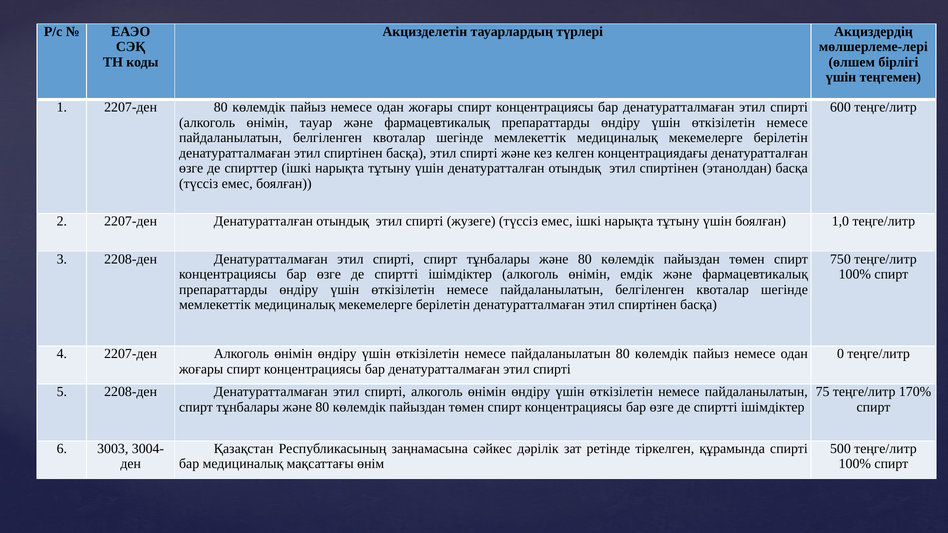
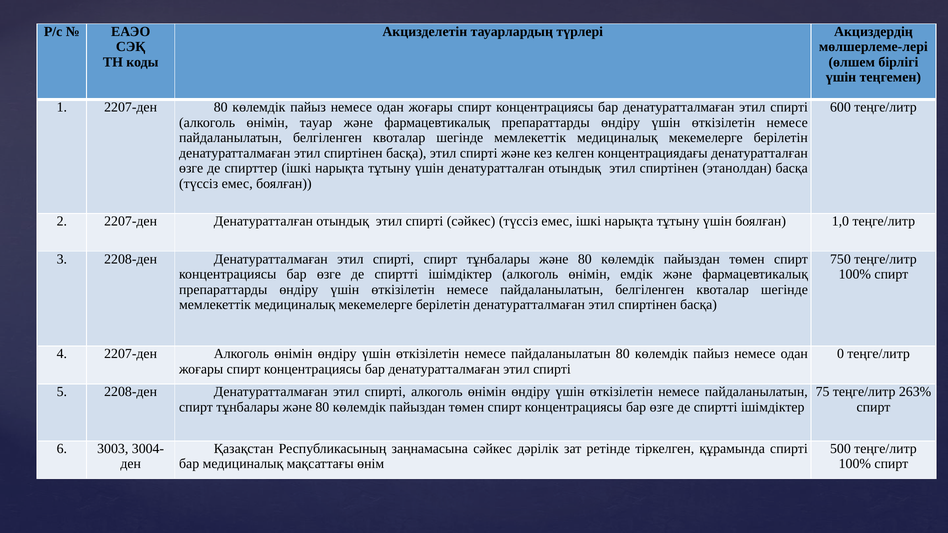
спирті жузеге: жузеге -> сәйкес (471, 221)
170%: 170% -> 263% (915, 392)
